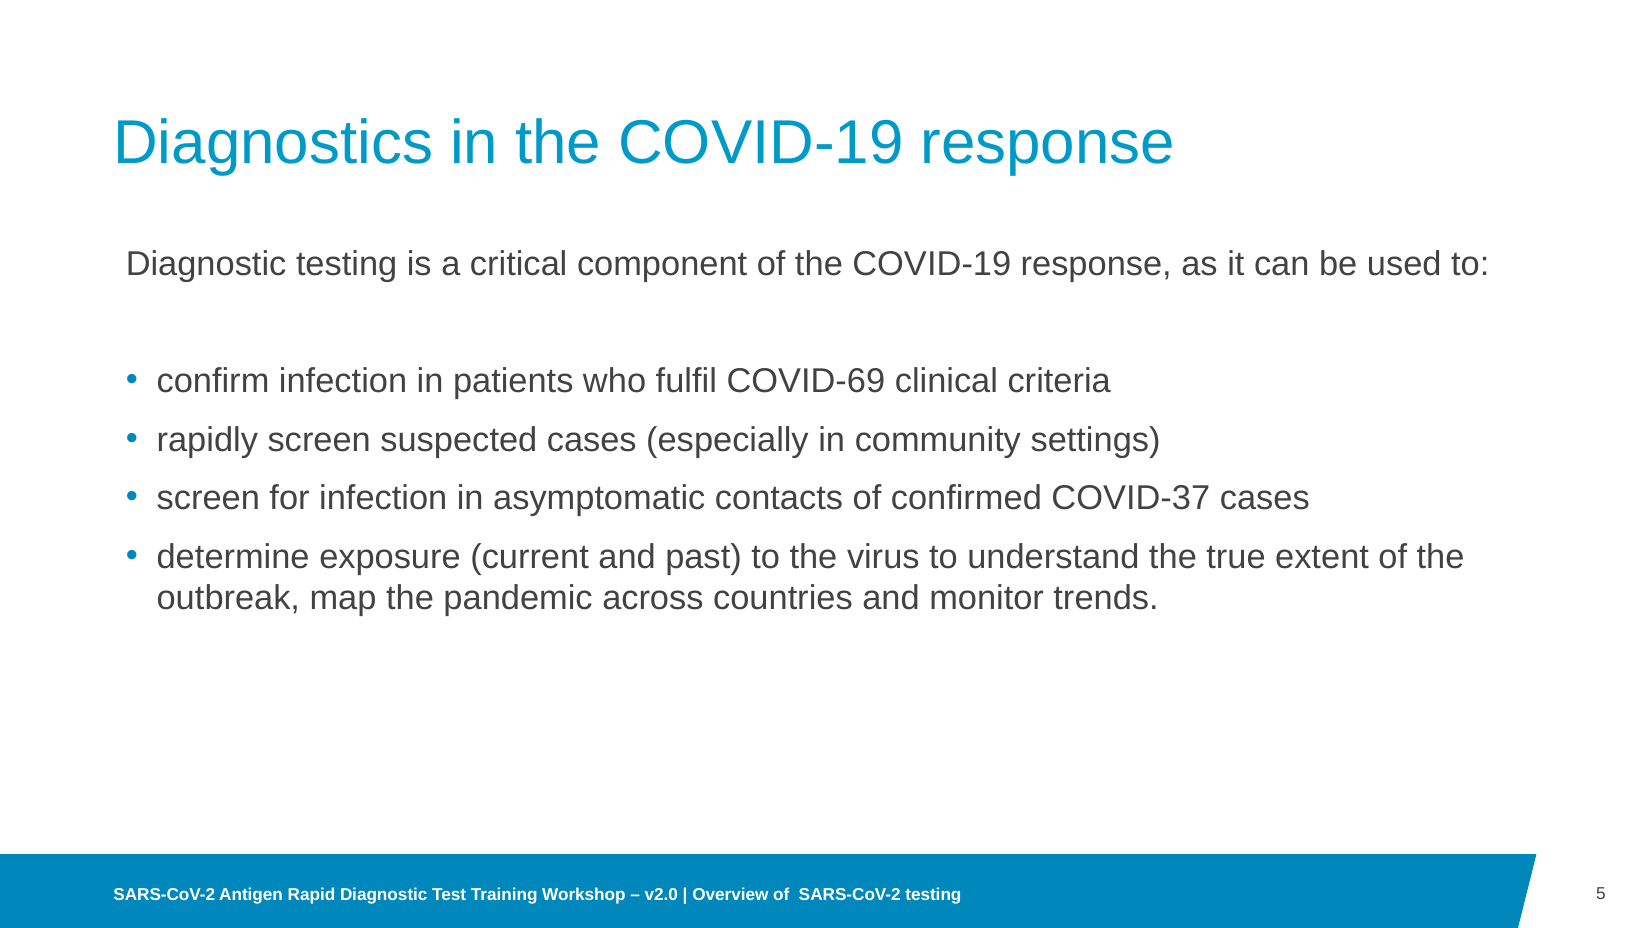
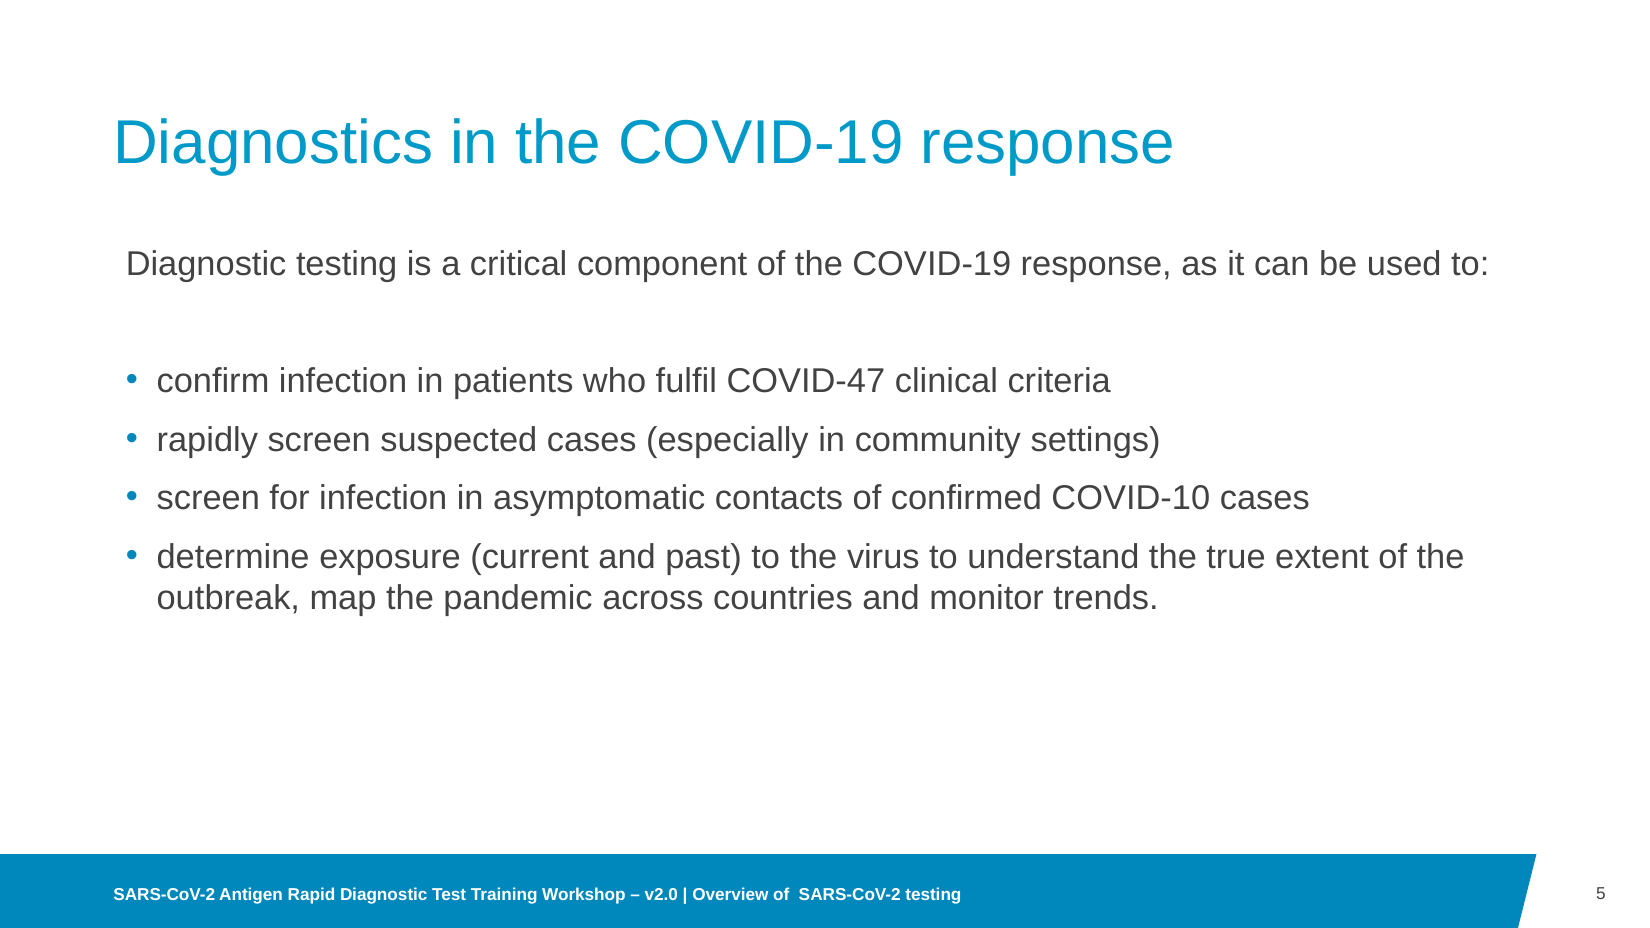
COVID-69: COVID-69 -> COVID-47 (806, 381)
COVID-37: COVID-37 -> COVID-10 (1131, 498)
